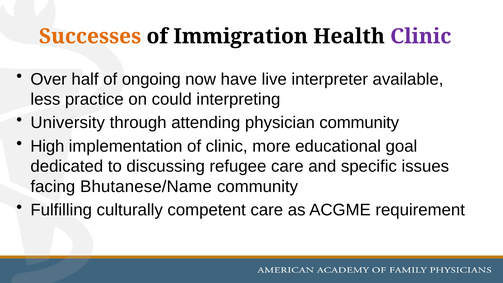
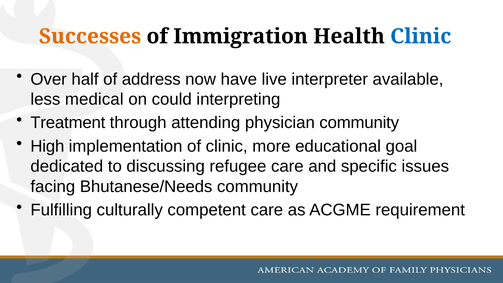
Clinic colour: purple -> blue (421, 36)
ongoing: ongoing -> address (151, 79)
practice: practice -> medical (94, 99)
University: University -> Treatment (68, 123)
Bhutanese/Name: Bhutanese/Name -> Bhutanese/Needs (146, 187)
